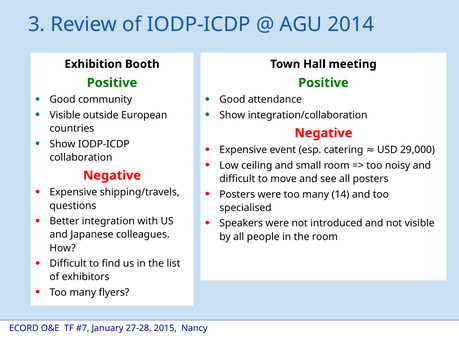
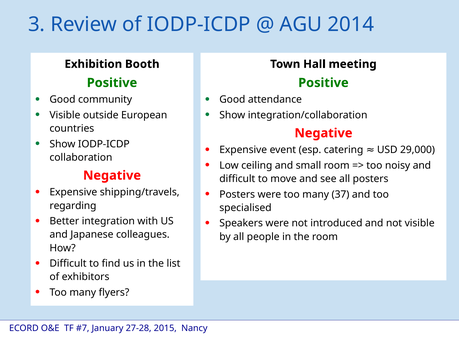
14: 14 -> 37 (341, 194)
questions: questions -> regarding (73, 206)
